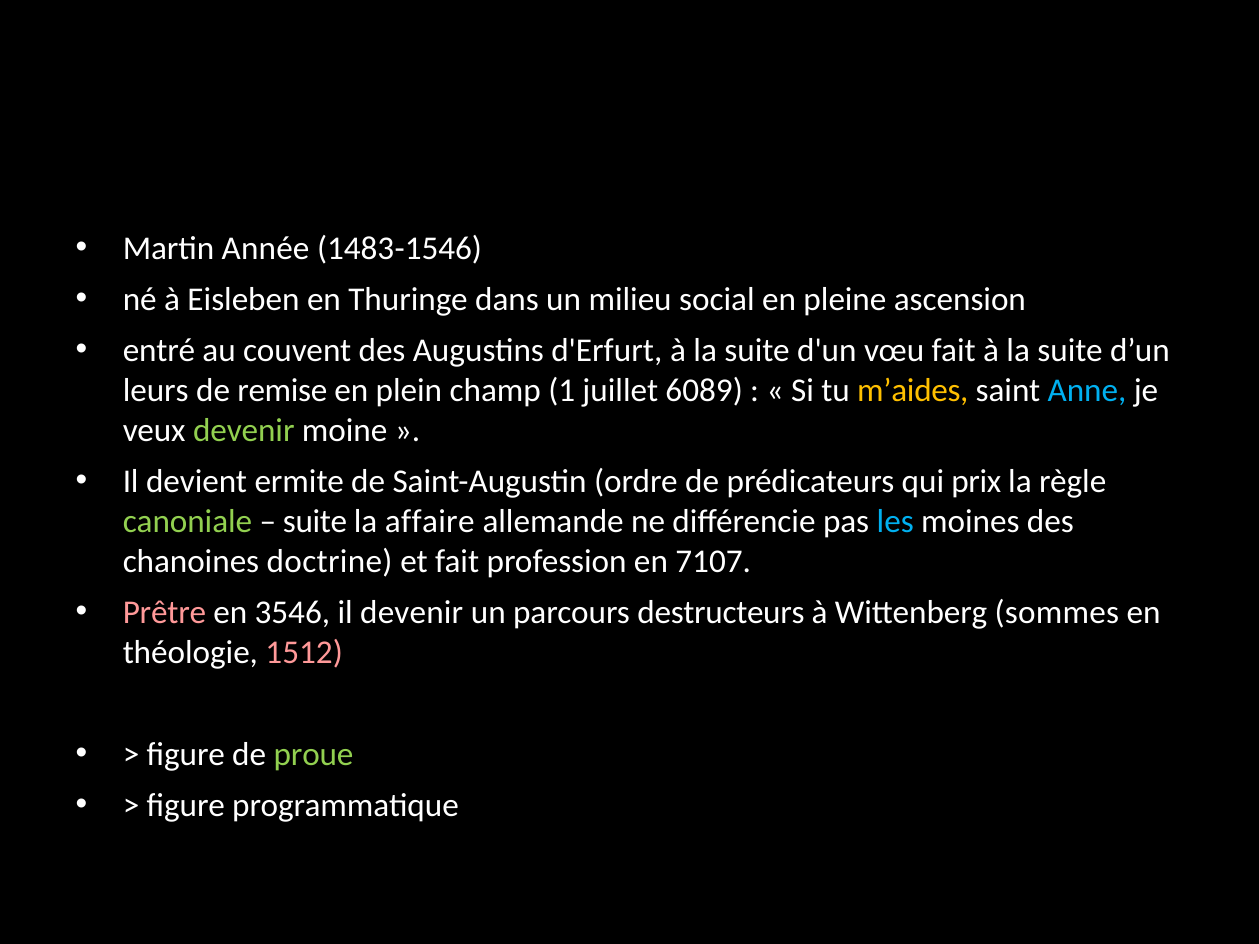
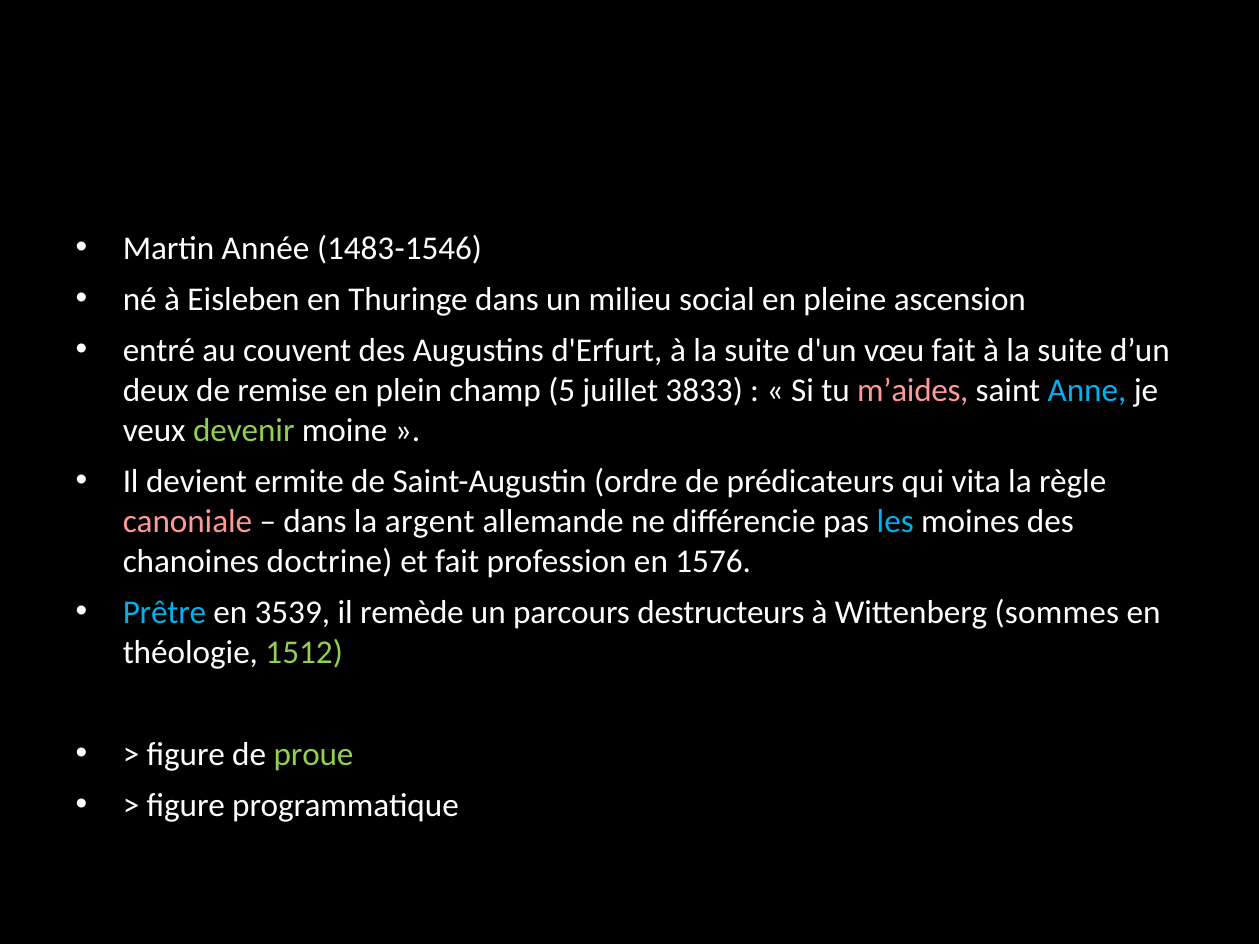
leurs: leurs -> deux (156, 391)
1: 1 -> 5 (562, 391)
6089: 6089 -> 3833 (704, 391)
m’aides colour: yellow -> pink (913, 391)
prix: prix -> vita (976, 482)
canoniale colour: light green -> pink (187, 522)
suite: suite -> dans (315, 522)
affaire: affaire -> argent (430, 522)
7107: 7107 -> 1576 (713, 561)
Prêtre colour: pink -> light blue (164, 612)
3546: 3546 -> 3539 (292, 612)
il devenir: devenir -> remède (412, 612)
1512 colour: pink -> light green (304, 652)
